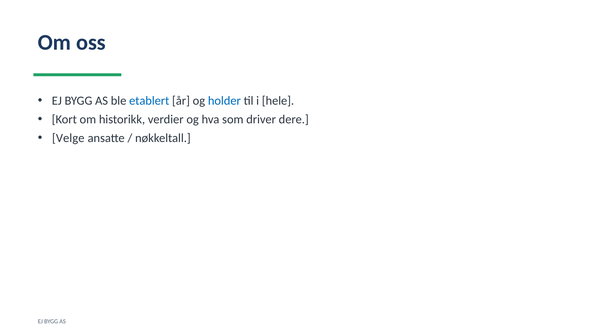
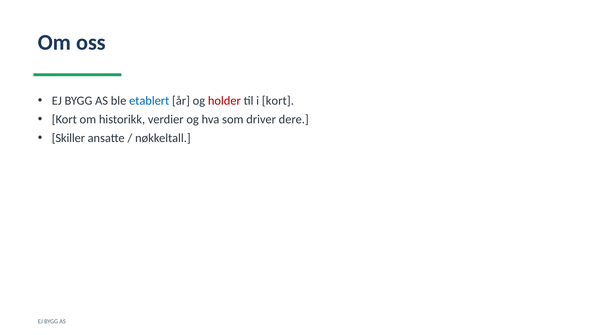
holder colour: blue -> red (224, 101)
i hele: hele -> kort (278, 101)
Velge: Velge -> Skiller (68, 138)
